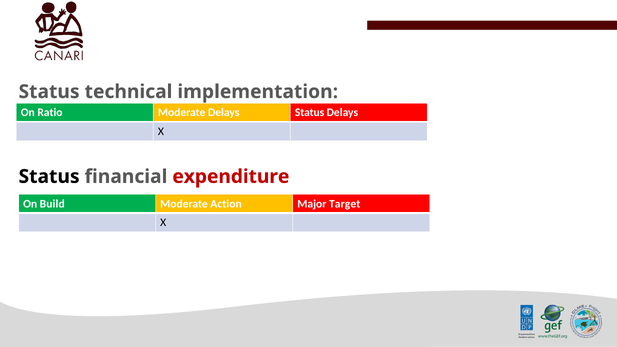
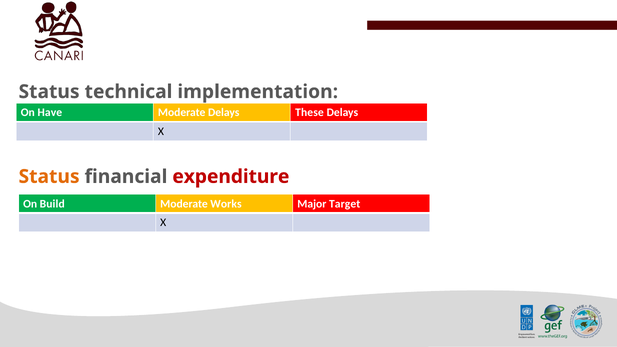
Ratio: Ratio -> Have (50, 113)
Delays Status: Status -> These (309, 113)
Status colour: black -> orange (49, 177)
Action: Action -> Works (226, 204)
